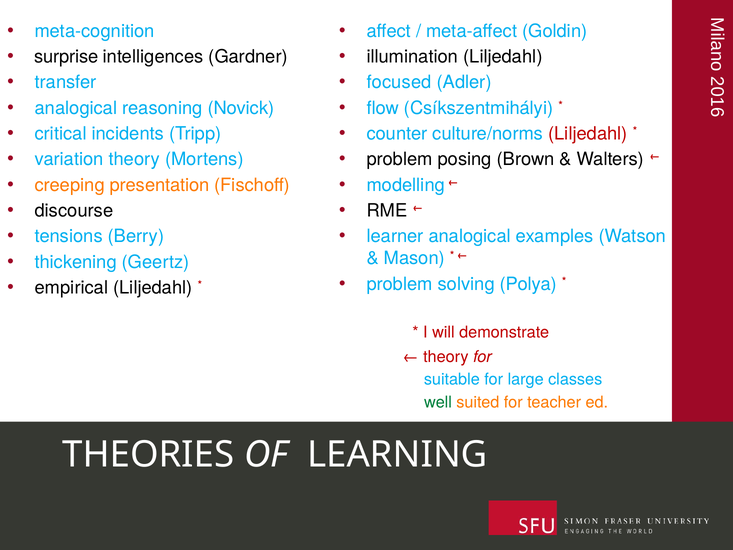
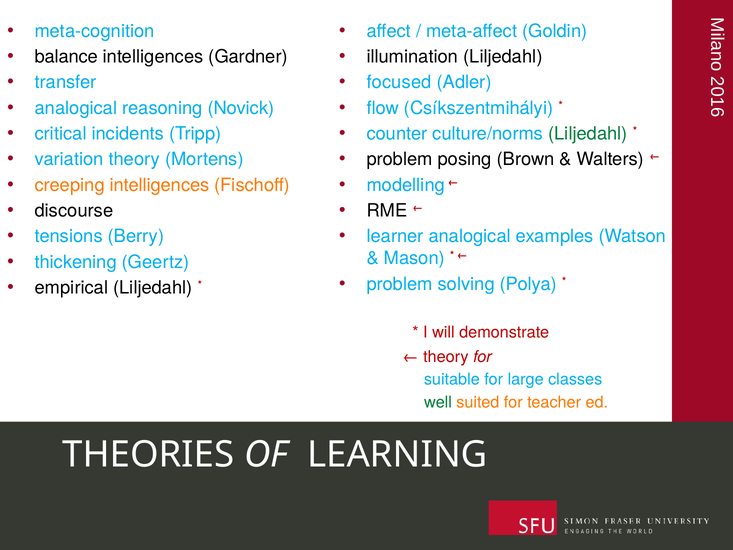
surprise: surprise -> balance (66, 57)
Liljedahl colour: red -> green (588, 134)
creeping presentation: presentation -> intelligences (160, 185)
